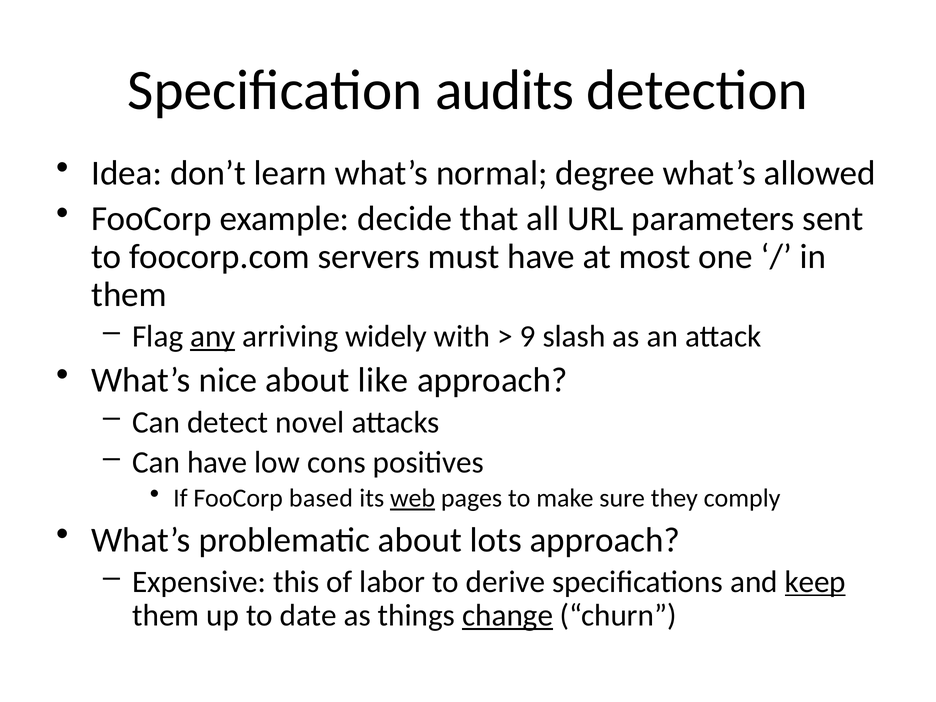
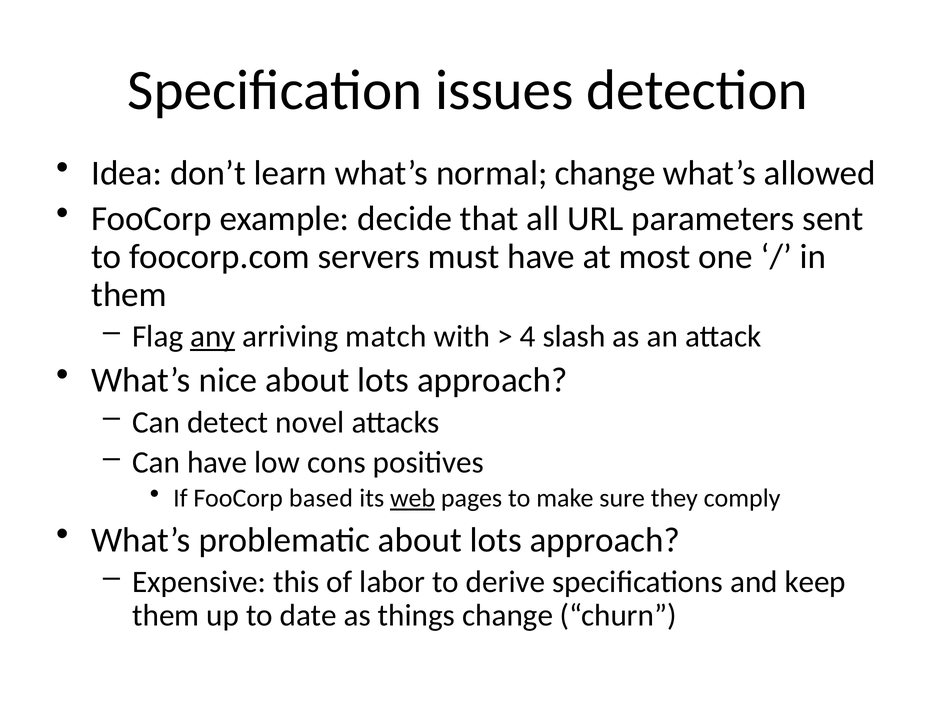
audits: audits -> issues (504, 91)
normal degree: degree -> change (605, 173)
widely: widely -> match (386, 337)
9: 9 -> 4 (528, 337)
nice about like: like -> lots (383, 380)
keep underline: present -> none (815, 582)
change underline: present -> none (508, 616)
